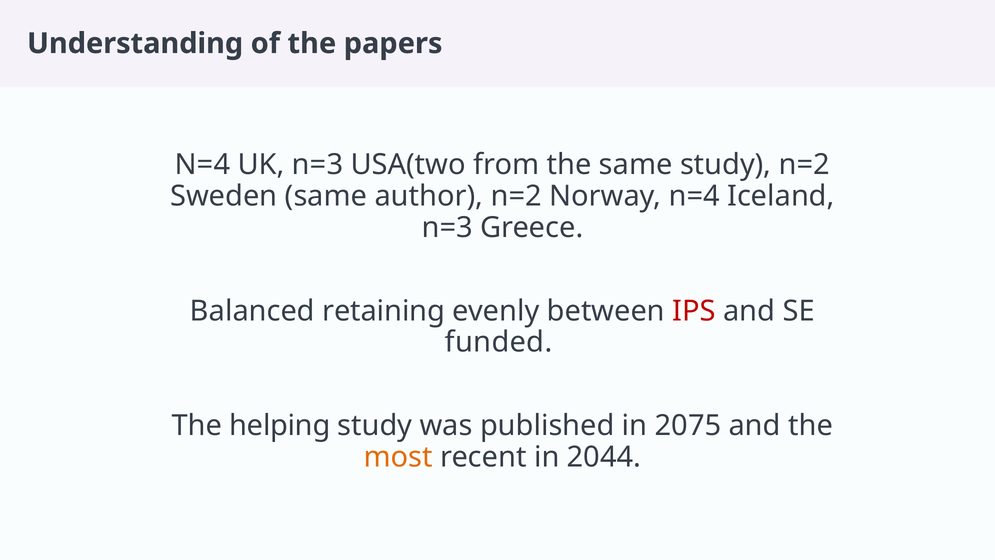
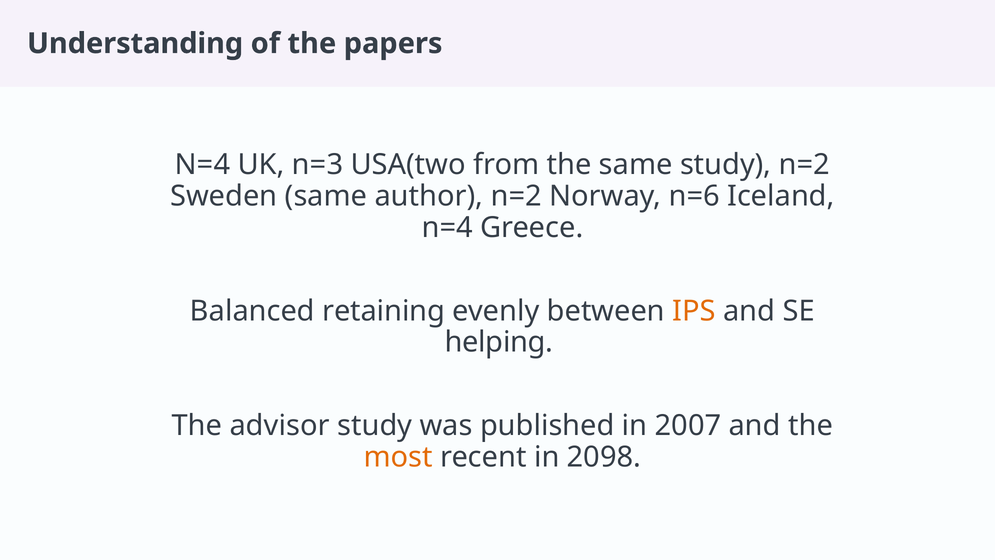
Norway n=4: n=4 -> n=6 (694, 196)
n=3: n=3 -> n=4 (447, 227)
IPS colour: red -> orange (694, 311)
funded: funded -> helping (499, 342)
helping: helping -> advisor (280, 426)
2075: 2075 -> 2007 (688, 426)
2044: 2044 -> 2098 (604, 457)
